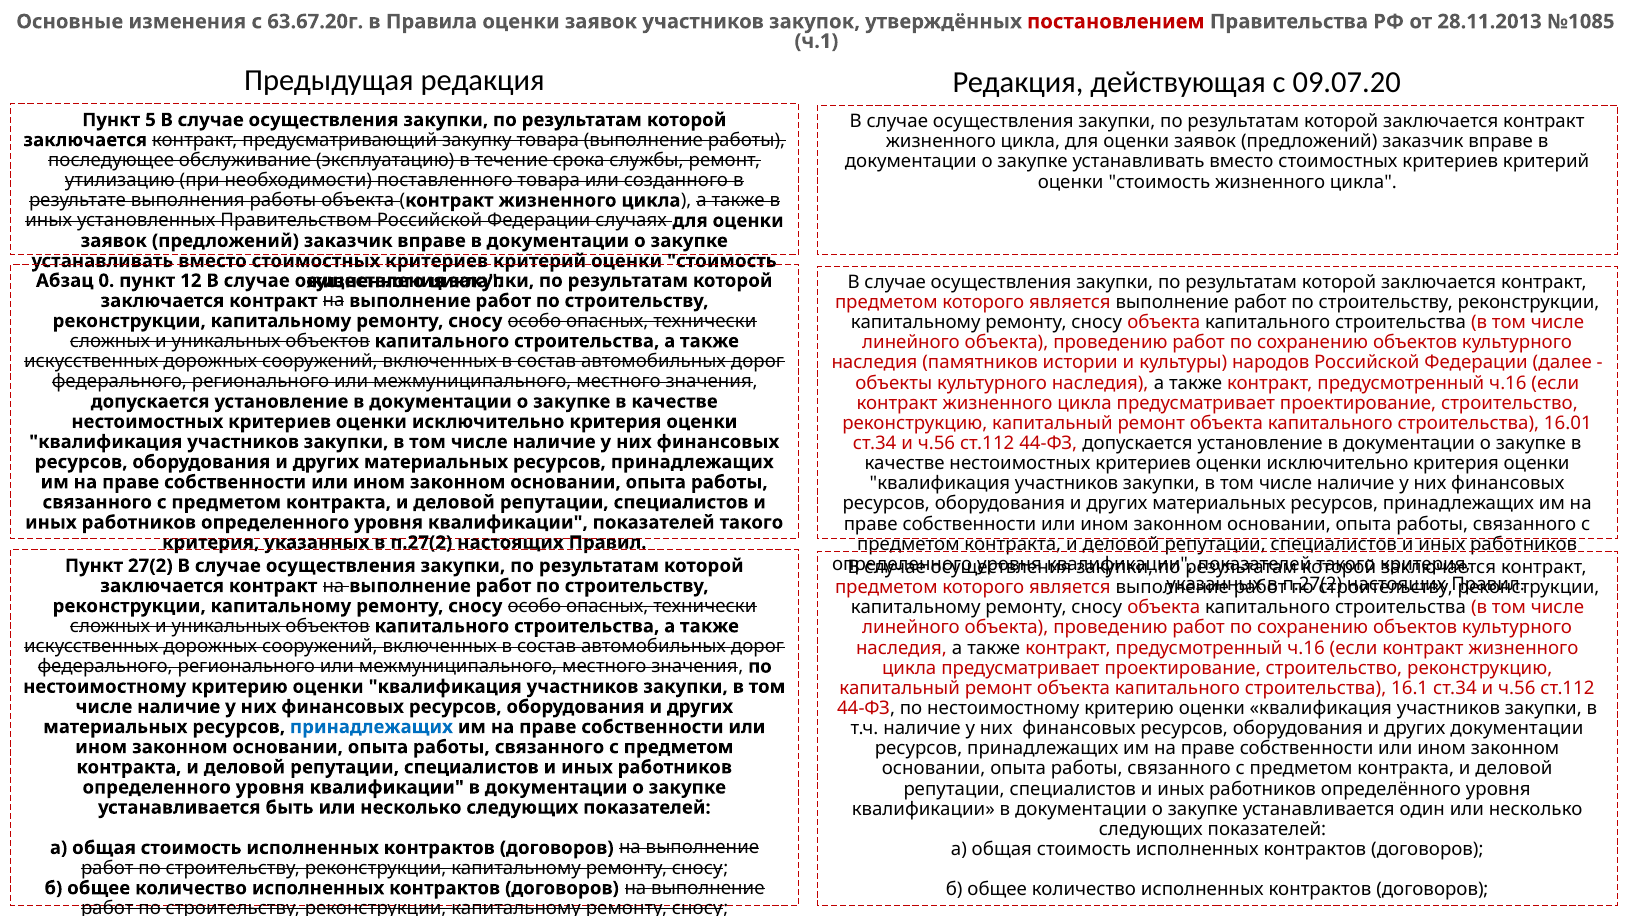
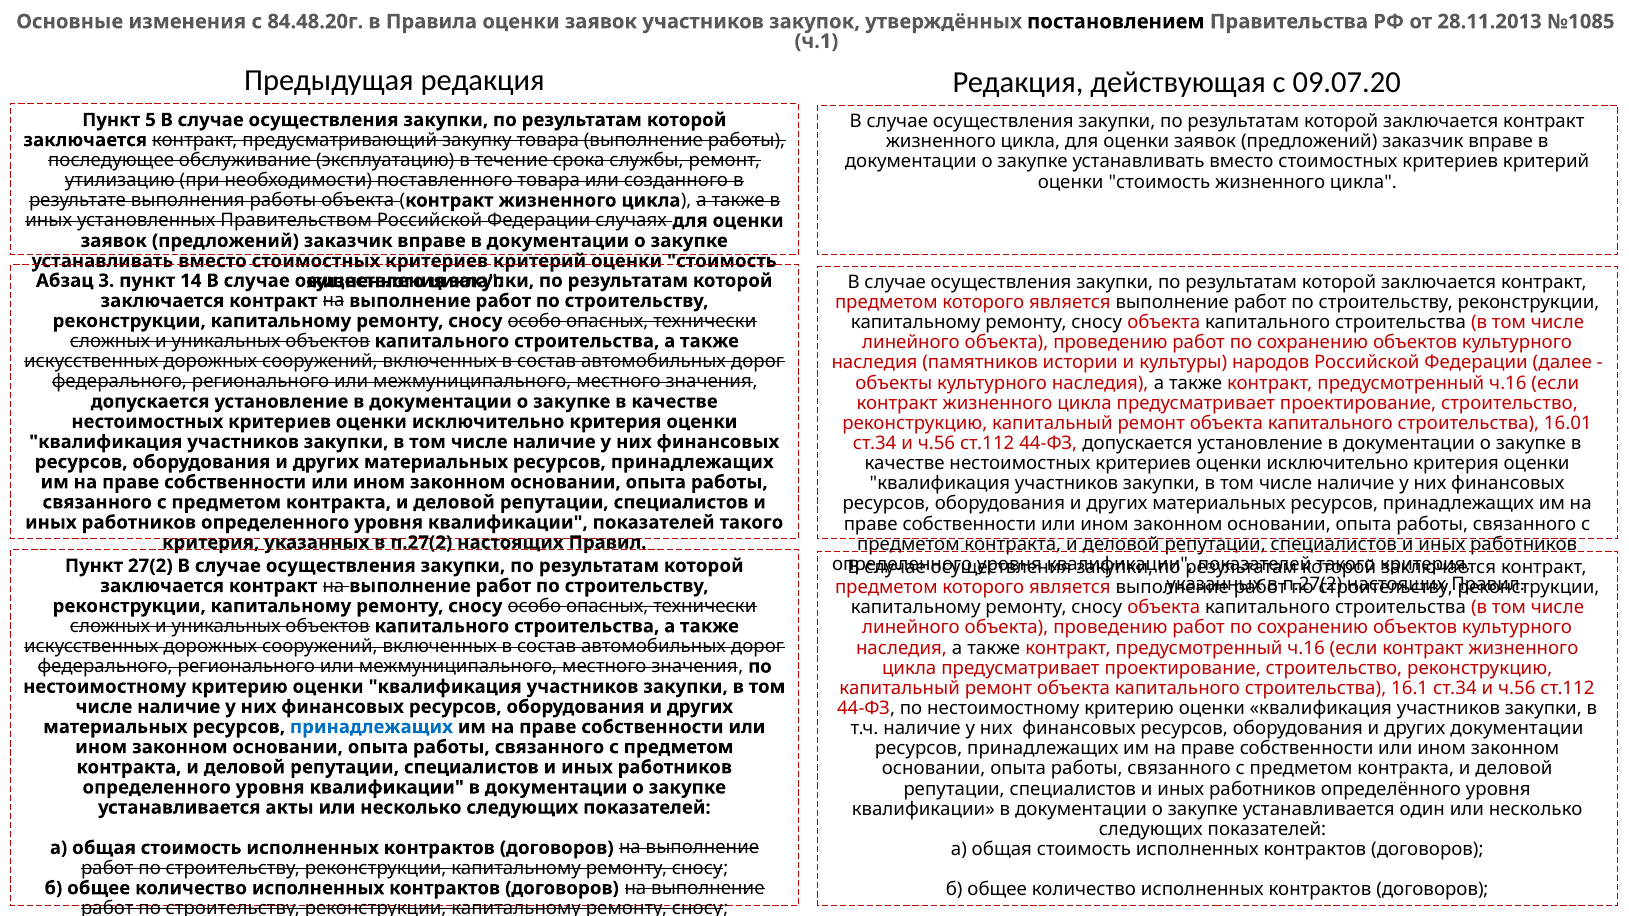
63.67.20г: 63.67.20г -> 84.48.20г (315, 22)
постановлением colour: red -> black (1116, 22)
0: 0 -> 3 (106, 281)
12: 12 -> 14 (191, 281)
быть: быть -> акты (290, 808)
